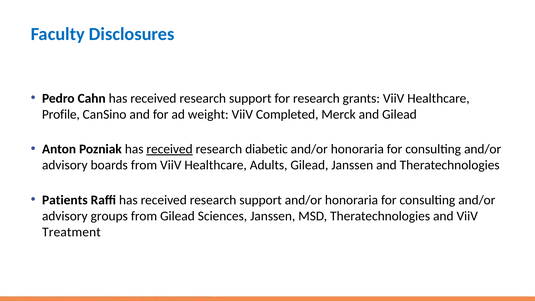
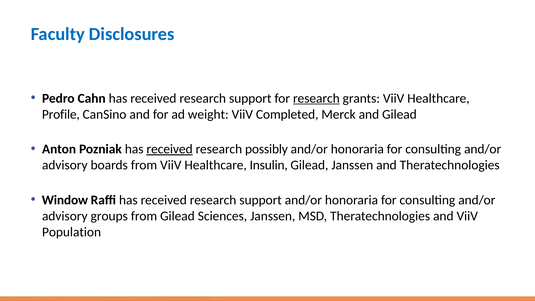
research underline: none -> present (316, 98)
diabetic: diabetic -> possibly (266, 149)
Adults: Adults -> Insulin (269, 165)
Patients: Patients -> Window (65, 200)
Treatment: Treatment -> Population (72, 232)
